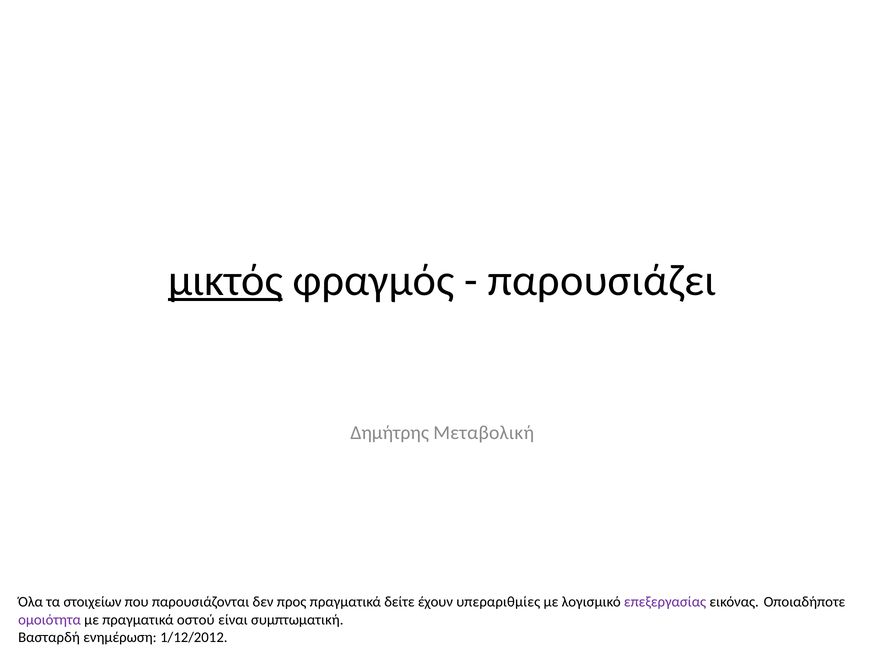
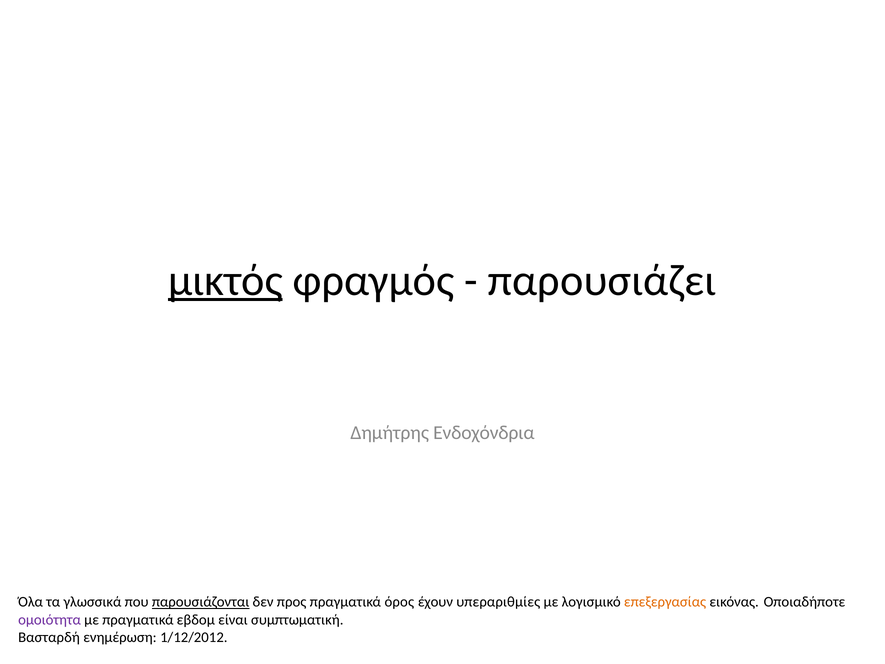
Μεταβολική: Μεταβολική -> Ενδοχόνδρια (484, 433)
στοιχείων: στοιχείων -> γλωσσικά (92, 602)
παρουσιάζονται underline: none -> present (201, 602)
δείτε: δείτε -> όρος (399, 602)
επεξεργασίας colour: purple -> orange (665, 602)
οστού: οστού -> εβδομ (196, 620)
